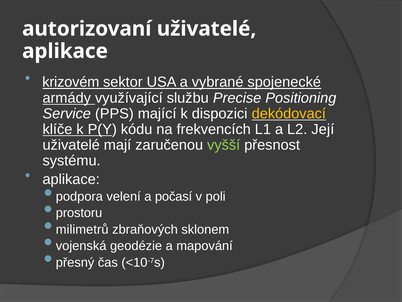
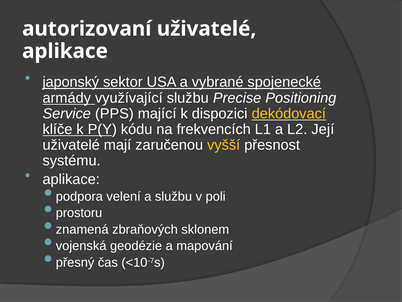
krizovém: krizovém -> japonský (71, 82)
vyšší colour: light green -> yellow (224, 145)
a počasí: počasí -> službu (174, 196)
milimetrů: milimetrů -> znamená (82, 229)
